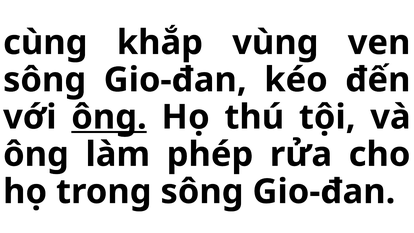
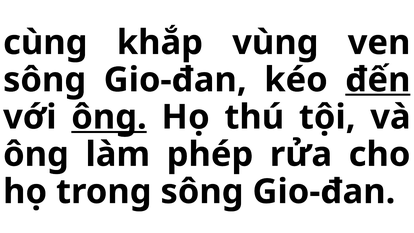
đến underline: none -> present (378, 80)
